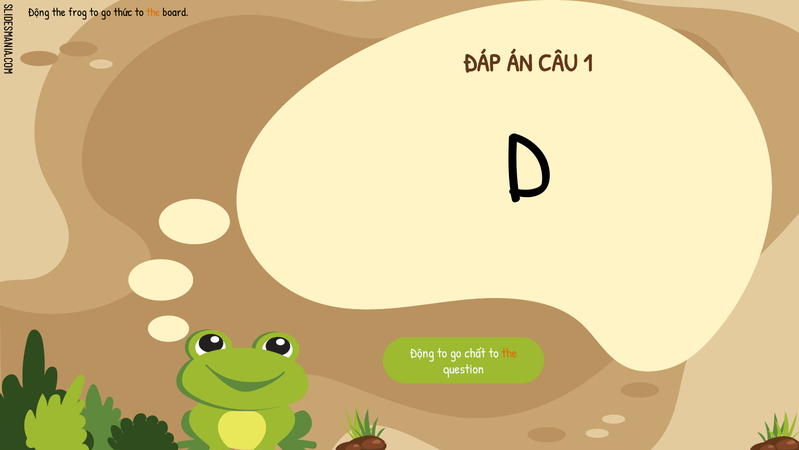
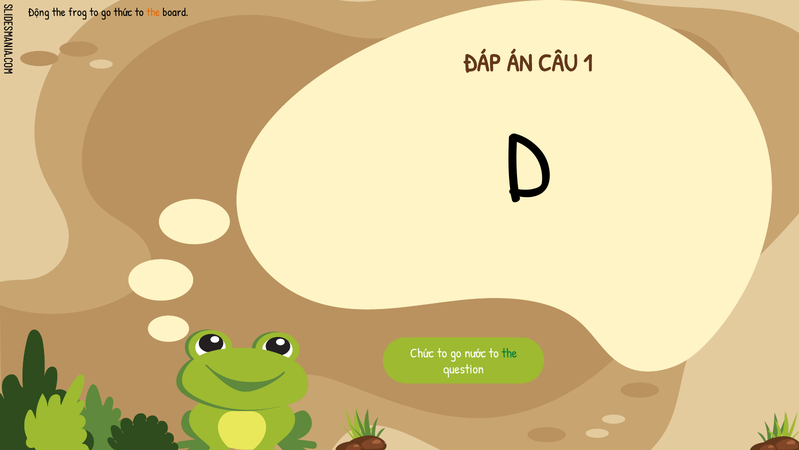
Động: Động -> Chức (422, 353)
chất: chất -> nước (475, 353)
the colour: orange -> green (509, 353)
